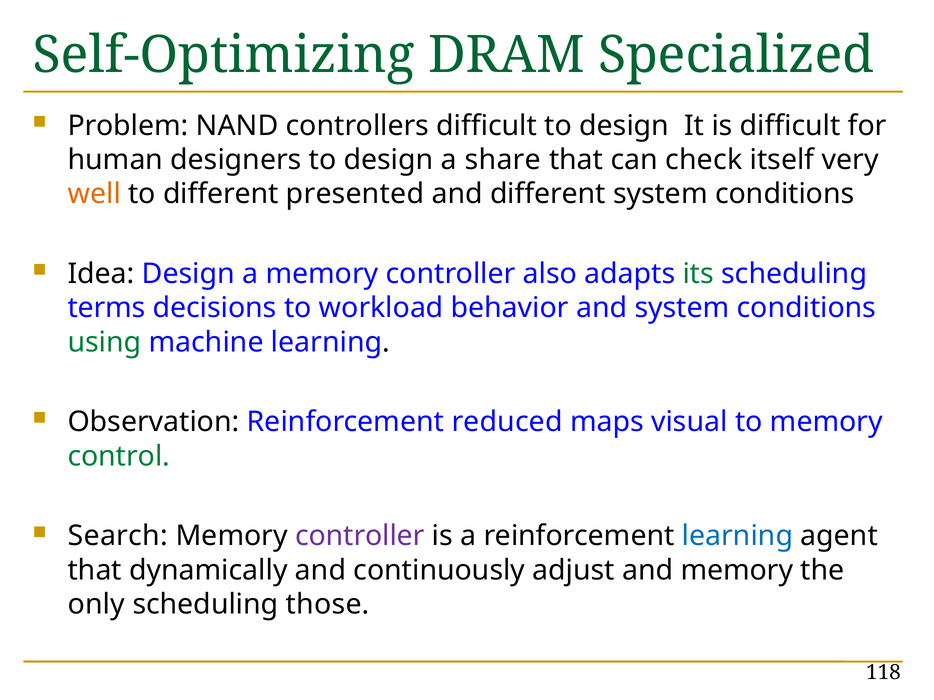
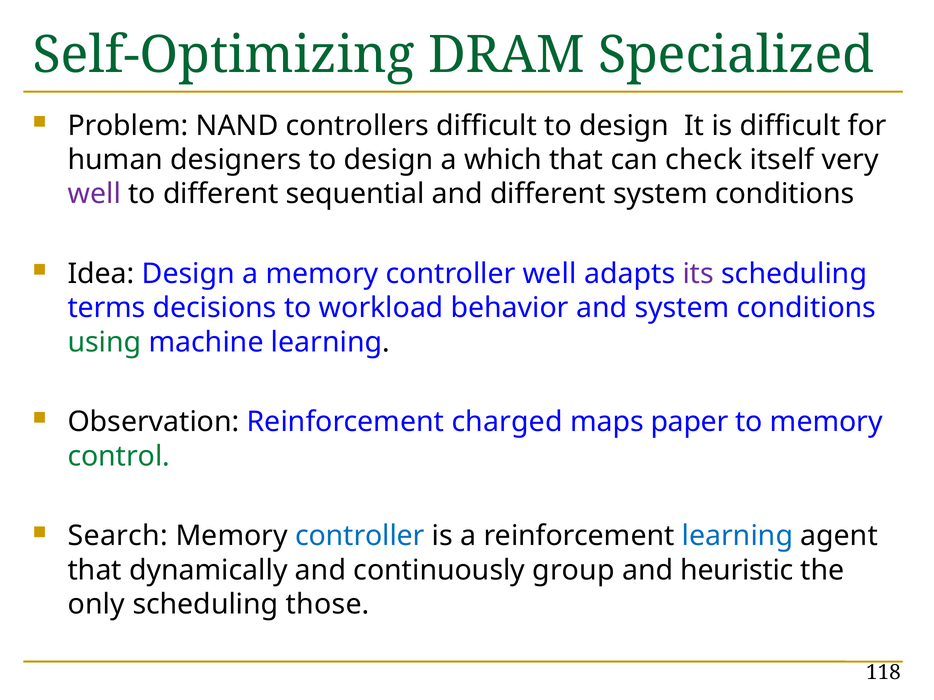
share: share -> which (503, 160)
well colour: orange -> purple (94, 194)
presented: presented -> sequential (355, 194)
controller also: also -> well (550, 274)
its colour: green -> purple (698, 274)
reduced: reduced -> charged (507, 422)
visual: visual -> paper (690, 422)
controller colour: purple -> blue (360, 536)
adjust: adjust -> group (573, 571)
and memory: memory -> heuristic (737, 571)
